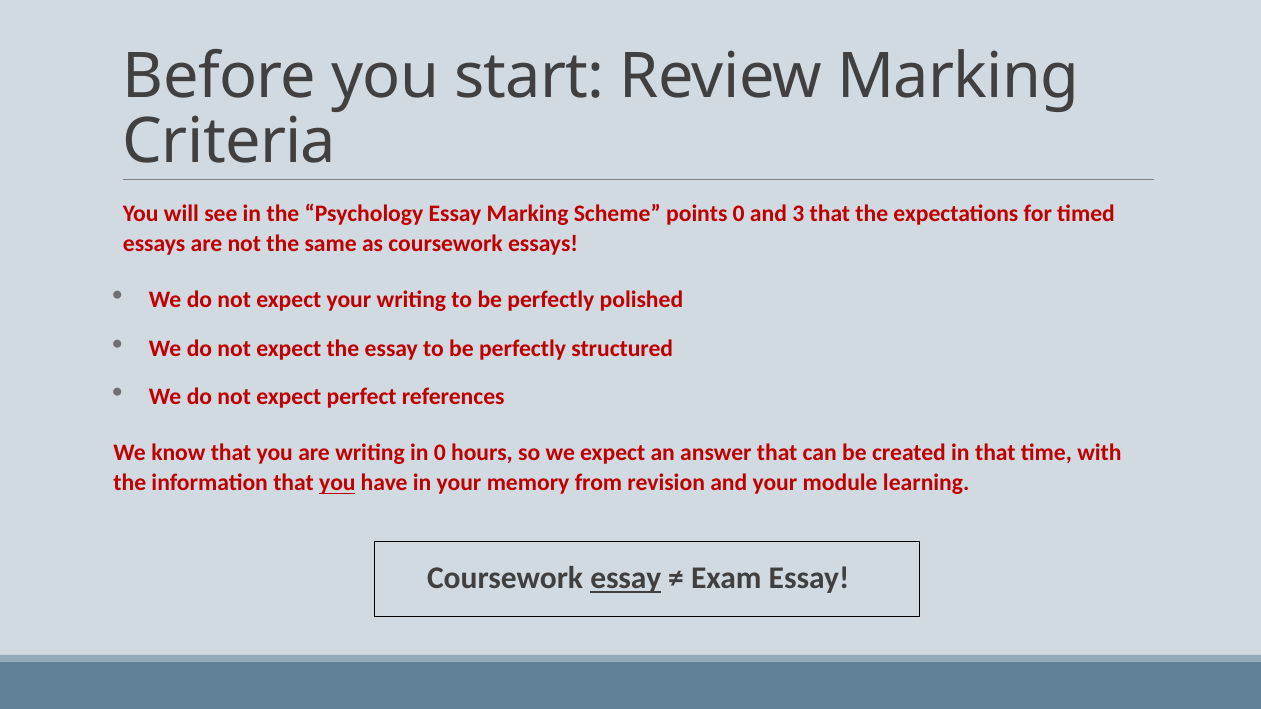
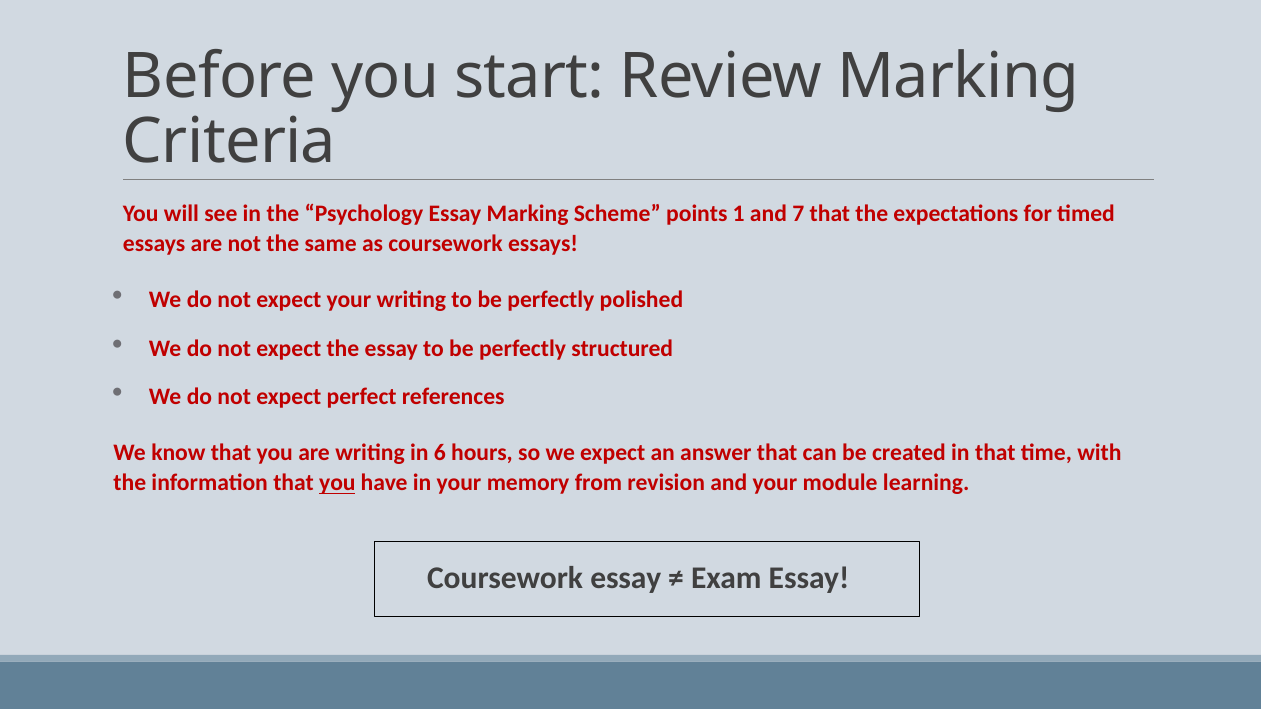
points 0: 0 -> 1 (739, 213)
3: 3 -> 7 (798, 213)
in 0: 0 -> 6 (440, 453)
essay underline: present -> none (626, 579)
